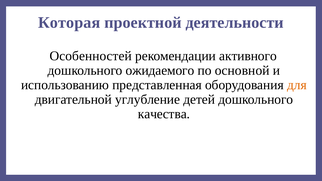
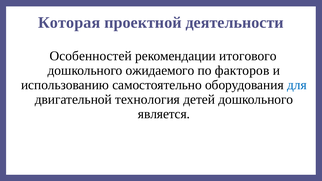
активного: активного -> итогового (248, 56)
основной: основной -> факторов (242, 71)
представленная: представленная -> самостоятельно (157, 85)
для colour: orange -> blue (297, 85)
углубление: углубление -> технология (148, 100)
качества: качества -> является (164, 114)
